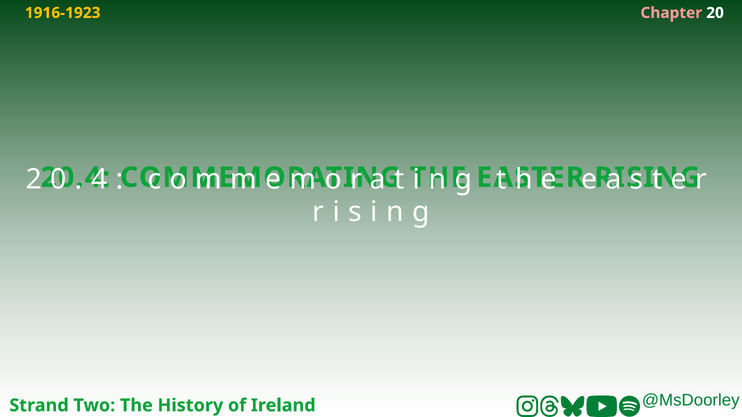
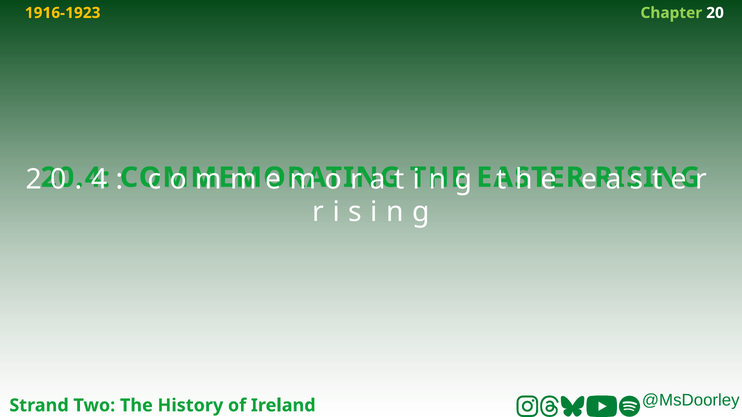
Chapter colour: pink -> light green (671, 13)
